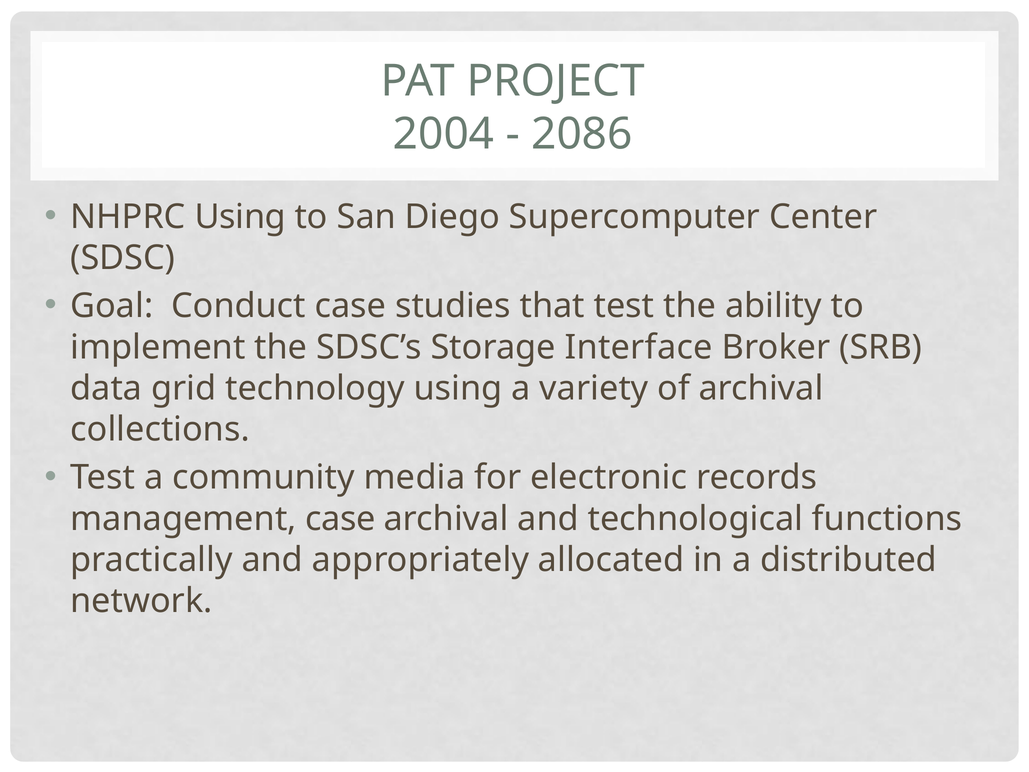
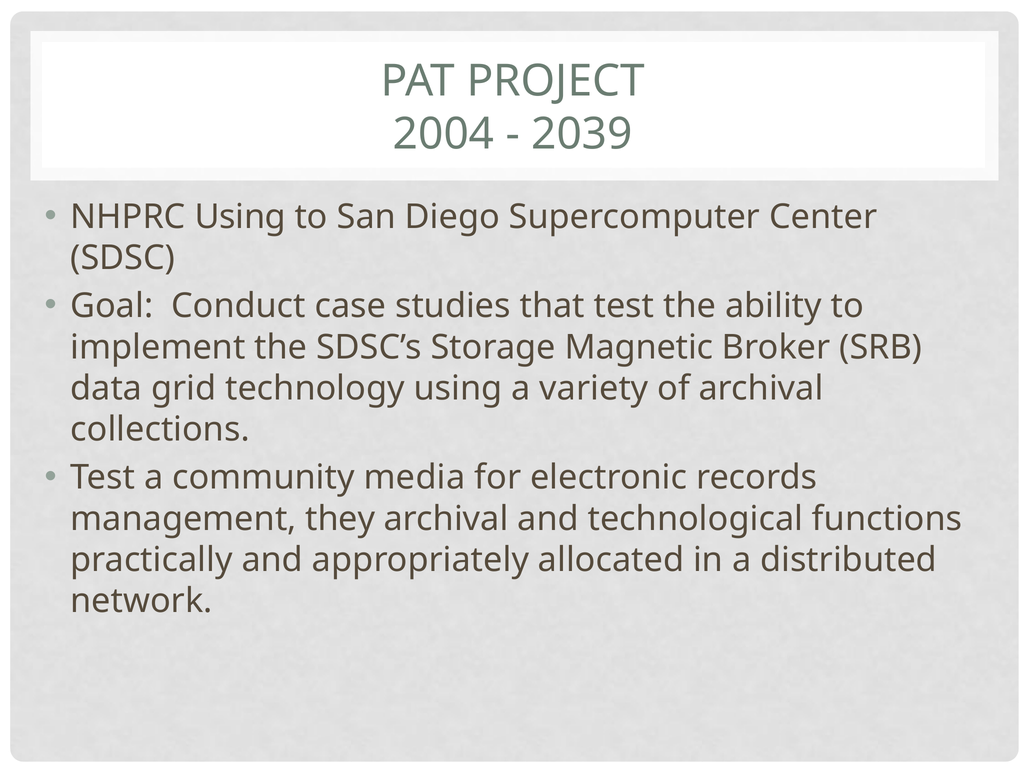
2086: 2086 -> 2039 (582, 134)
Interface: Interface -> Magnetic (639, 347)
management case: case -> they (340, 519)
